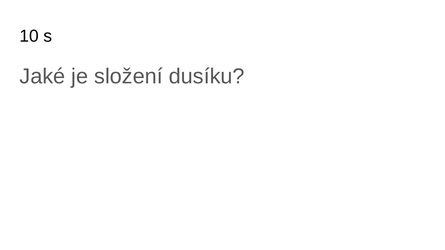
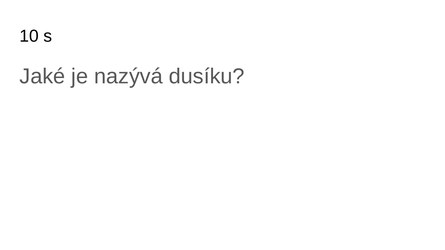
složení: složení -> nazývá (128, 77)
